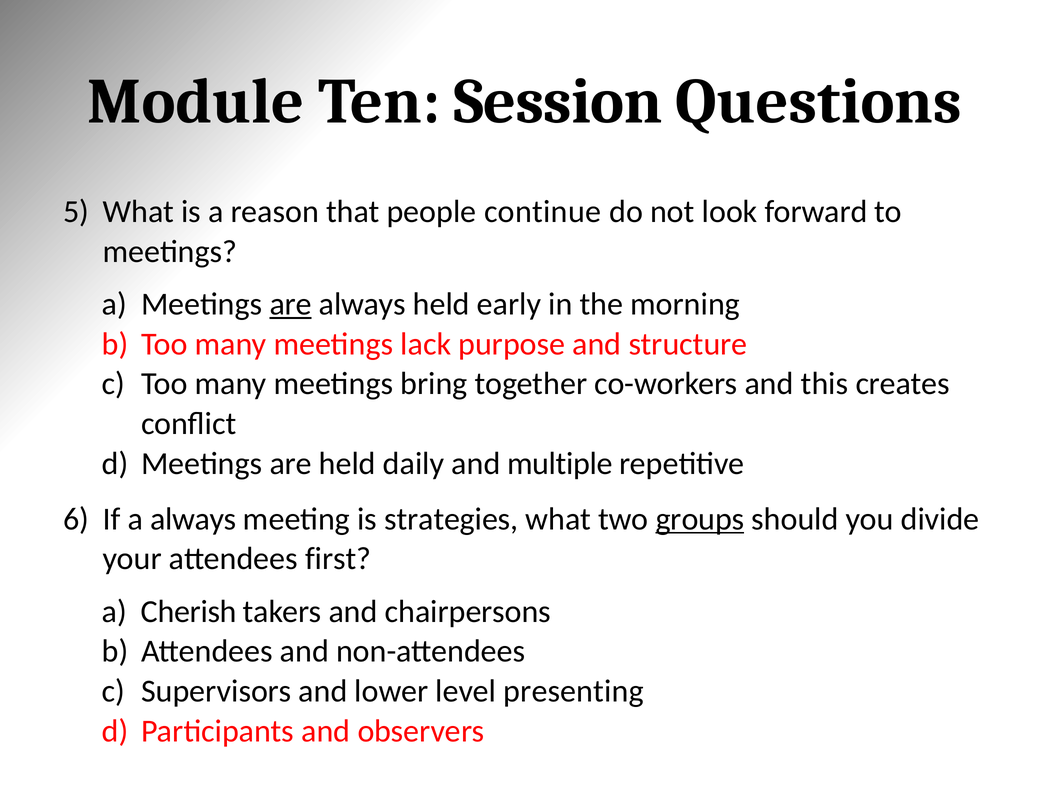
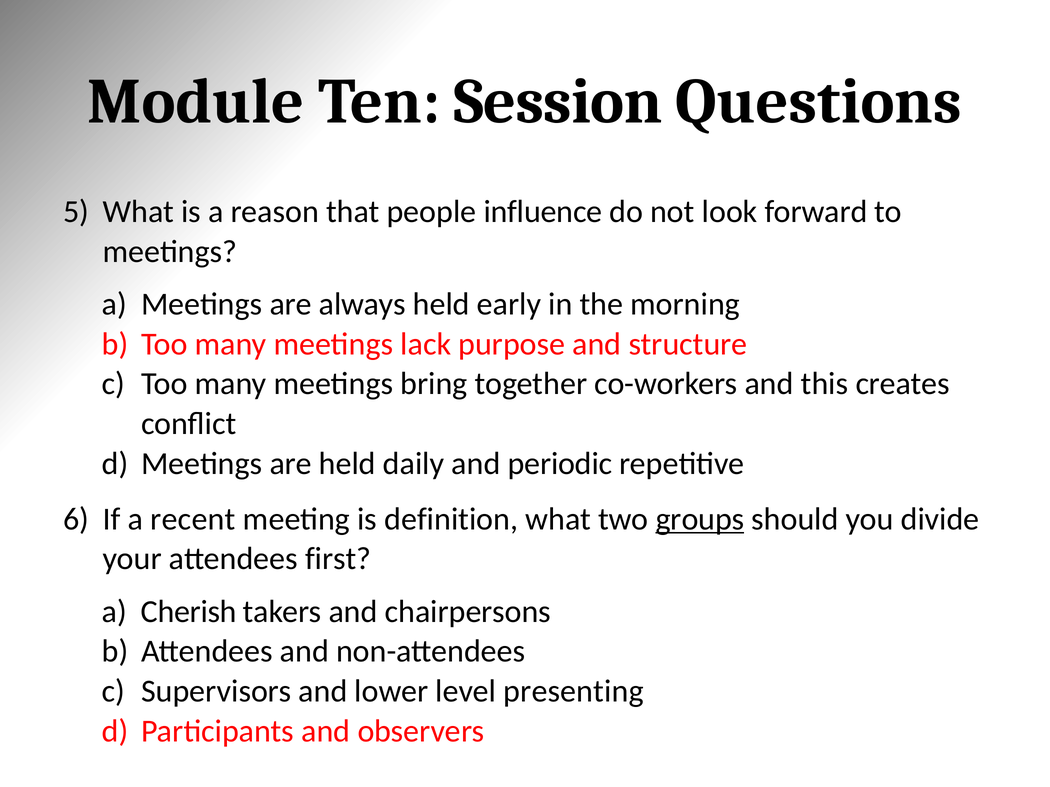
continue: continue -> influence (543, 212)
are underline: present -> none (291, 305)
multiple: multiple -> periodic (560, 464)
a always: always -> recent (193, 519)
strategies: strategies -> definition (451, 519)
